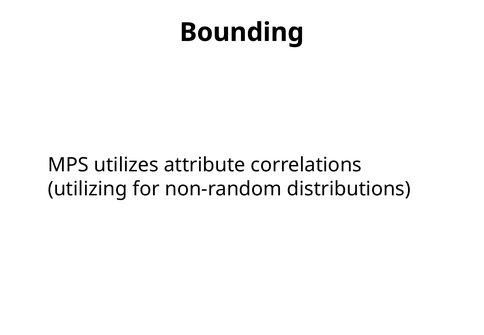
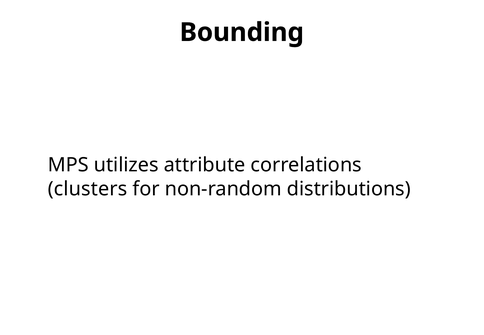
utilizing: utilizing -> clusters (88, 189)
